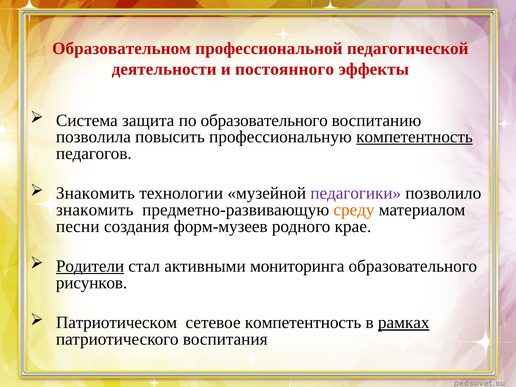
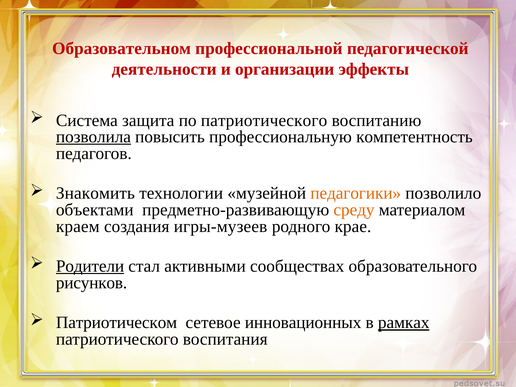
постоянного: постоянного -> организации (285, 69)
по образовательного: образовательного -> патриотического (264, 120)
позволила underline: none -> present (93, 137)
компетентность underline: present -> none (414, 137)
педагогики colour: purple -> orange (356, 193)
знакомить: знакомить -> объектами (95, 210)
песни: песни -> краем (78, 226)
форм-музеев: форм-музеев -> игры-музеев (221, 226)
мониторинга: мониторинга -> сообществах (297, 266)
сетевое компетентность: компетентность -> инновационных (303, 323)
